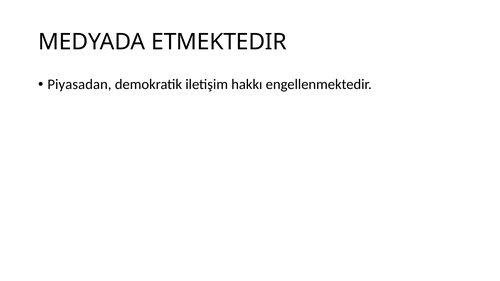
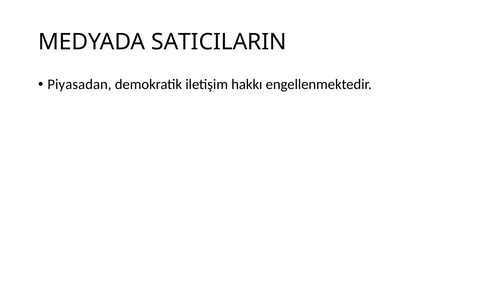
ETMEKTEDIR: ETMEKTEDIR -> SATICILARIN (219, 42)
